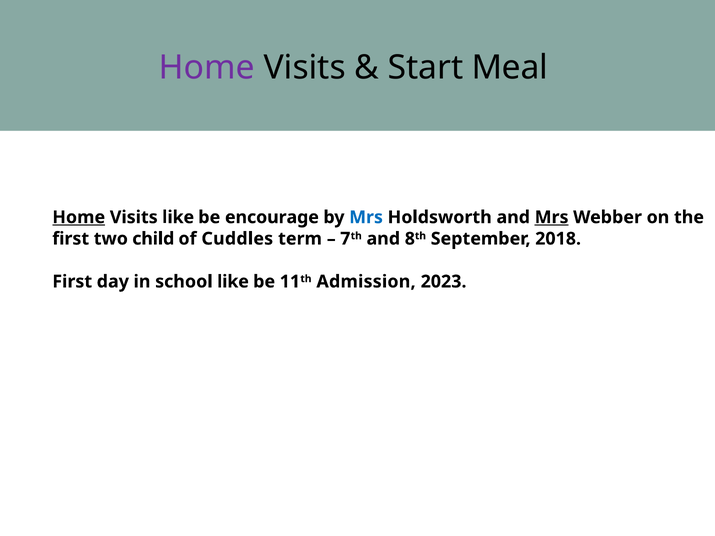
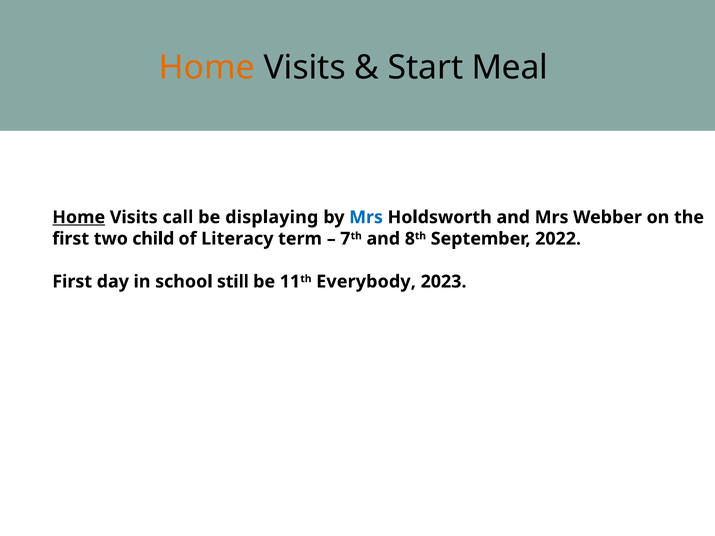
Home colour: purple -> orange (207, 68)
Visits like: like -> call (178, 217)
encourage: encourage -> displaying (272, 217)
Mrs underline: present -> none (552, 217)
Cuddles: Cuddles -> Literacy (237, 239)
2018: 2018 -> 2022 (558, 239)
school like: like -> still (233, 282)
Admission: Admission -> Everybody (366, 282)
